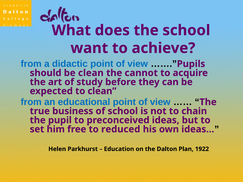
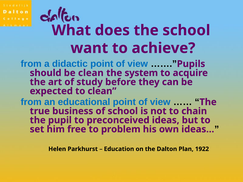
cannot: cannot -> system (141, 73)
reduced: reduced -> problem (121, 129)
